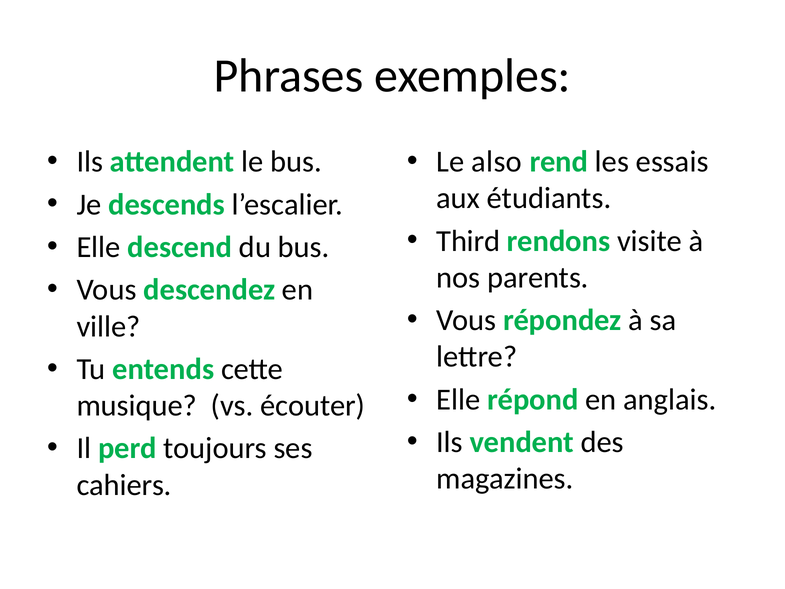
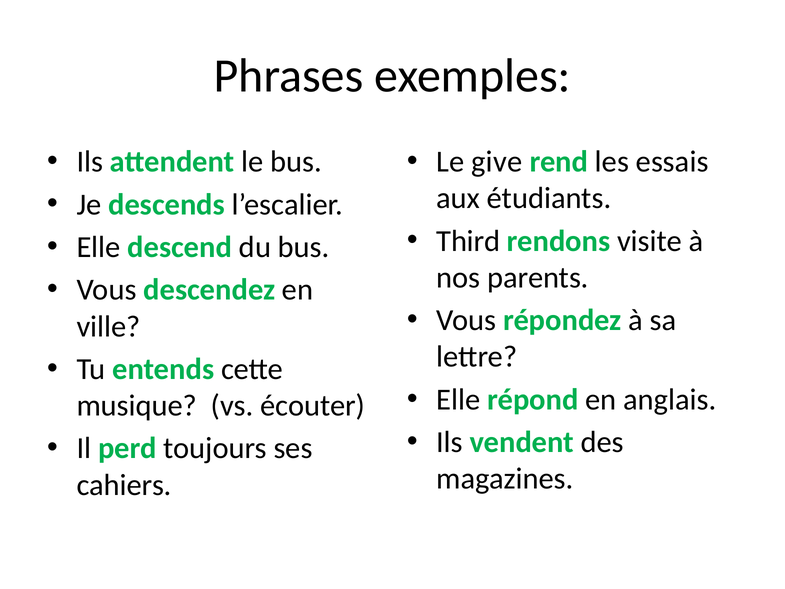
also: also -> give (497, 162)
